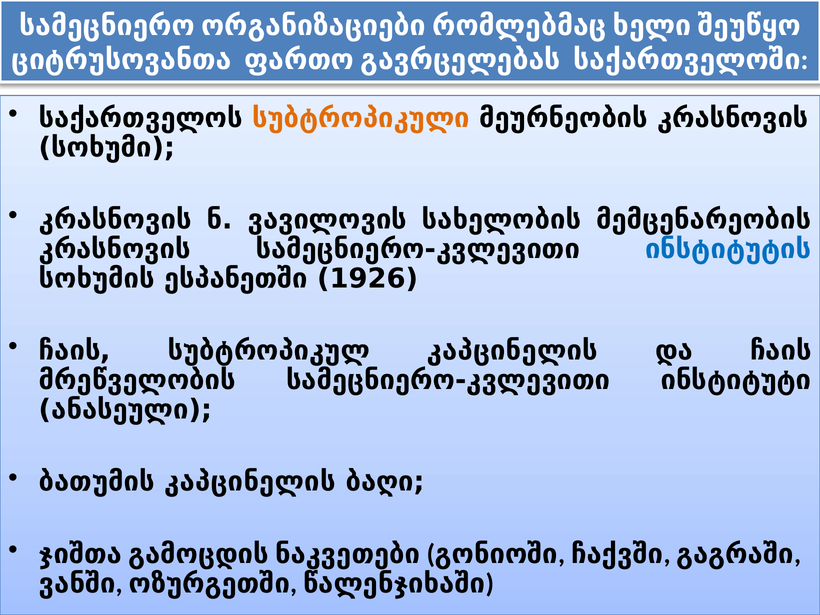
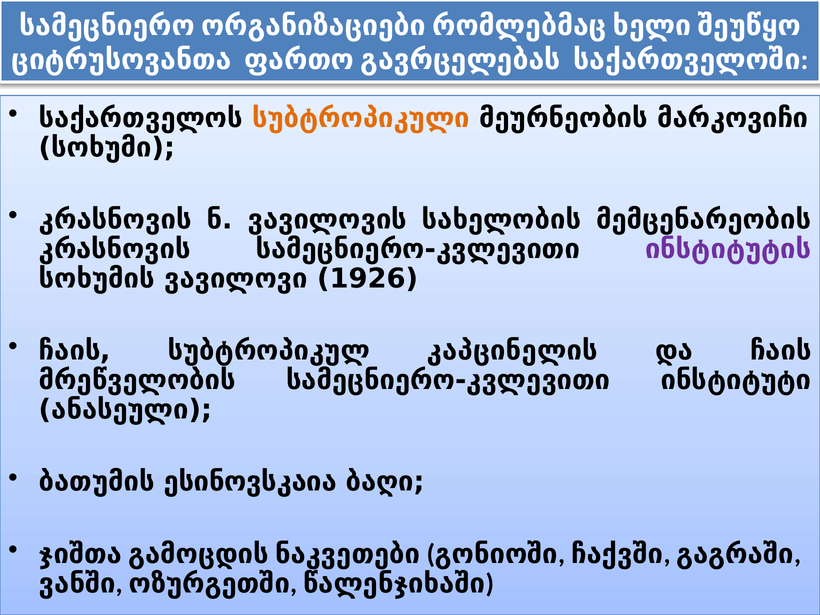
მეურნეობის კრასნოვის: კრასნოვის -> მარკოვიჩი (733, 118)
ინსტიტუტის colour: blue -> purple (728, 249)
ესპანეთში: ესპანეთში -> ვავილოვი (236, 279)
ბათუმის კაპცინელის: კაპცინელის -> ესინოვსკაია (250, 482)
